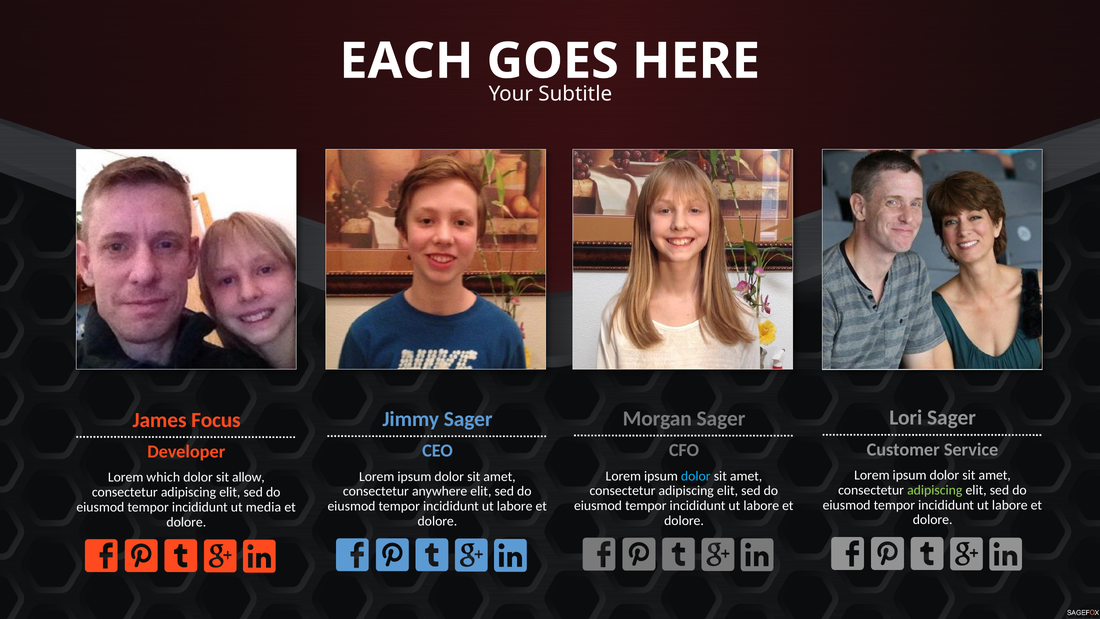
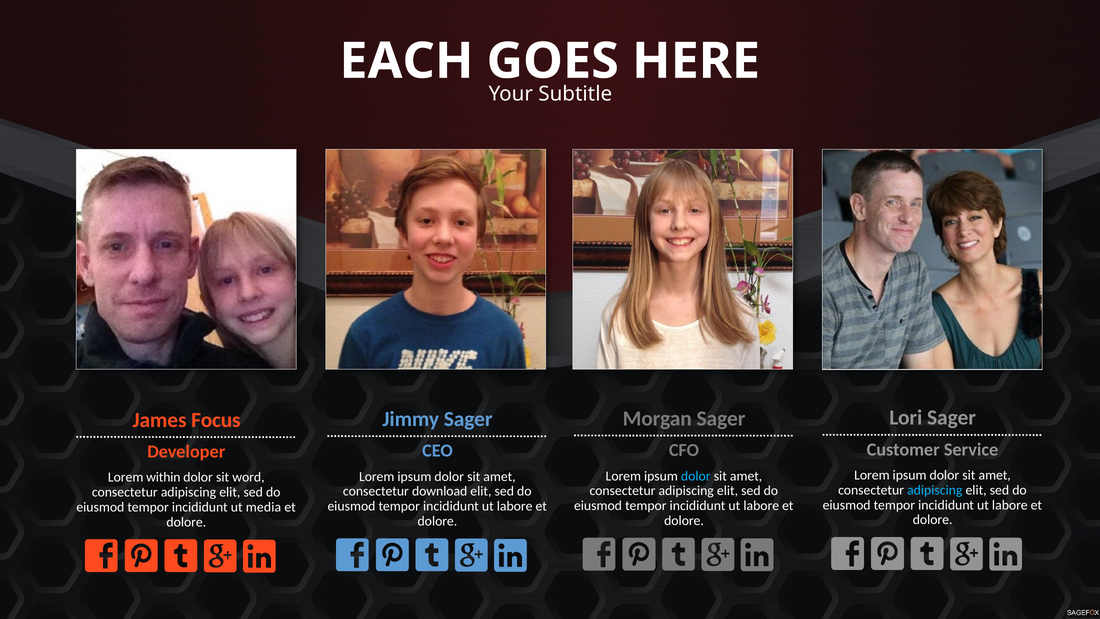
which: which -> within (163, 477)
allow: allow -> word (248, 477)
adipiscing colour: light green -> light blue (935, 490)
anywhere: anywhere -> download (440, 491)
